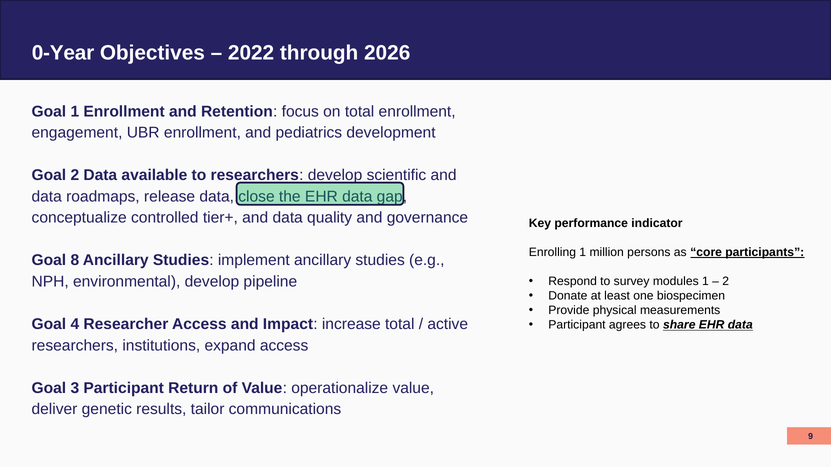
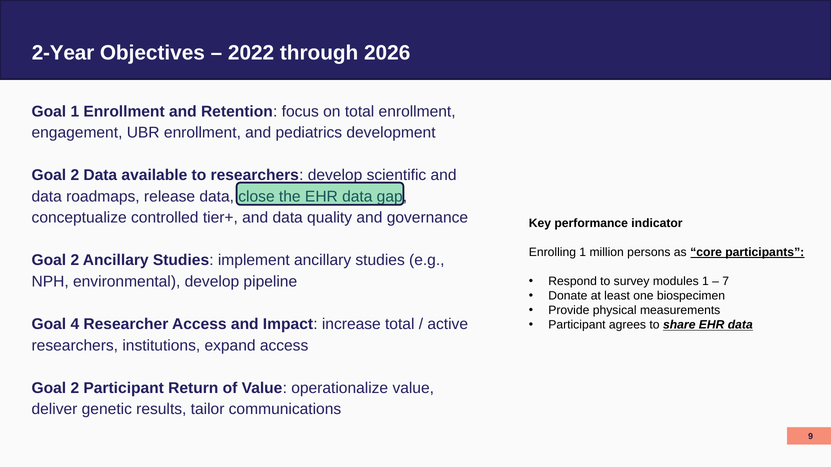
0-Year: 0-Year -> 2-Year (63, 53)
8: 8 -> 2 (75, 261)
2: 2 -> 7 (726, 281)
3: 3 -> 2 (75, 388)
